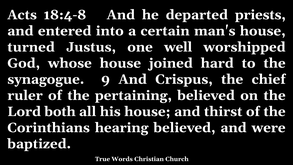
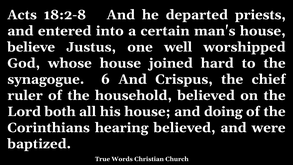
18:4-8: 18:4-8 -> 18:2-8 (65, 15)
turned: turned -> believe (31, 47)
9: 9 -> 6 (105, 79)
pertaining: pertaining -> household (133, 95)
thirst: thirst -> doing (223, 111)
